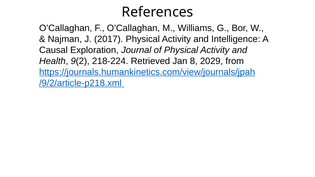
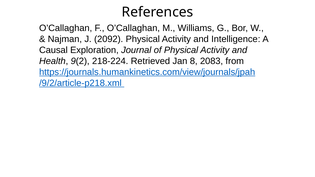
2017: 2017 -> 2092 (109, 39)
2029: 2029 -> 2083 (212, 61)
